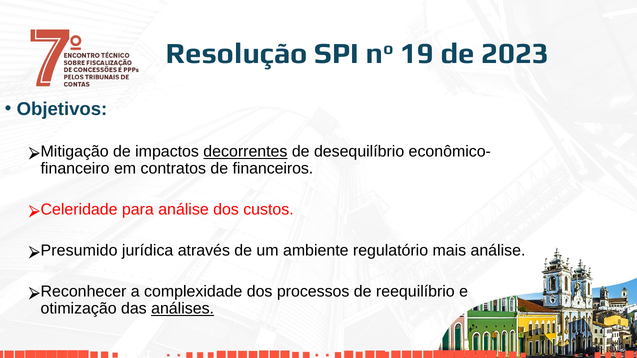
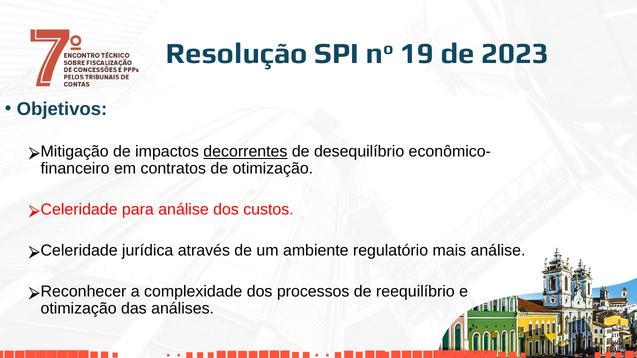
de financeiros: financeiros -> otimização (273, 169)
Presumido: Presumido -> Celeridade (79, 251)
análises underline: present -> none (183, 309)
